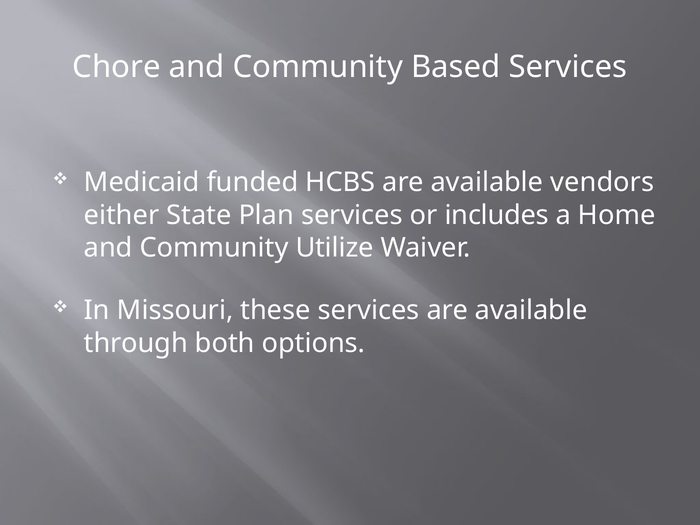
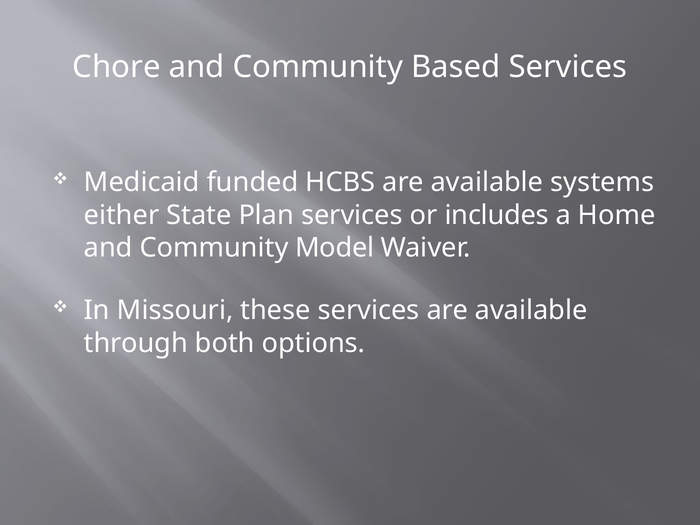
vendors: vendors -> systems (602, 182)
Utilize: Utilize -> Model (335, 248)
